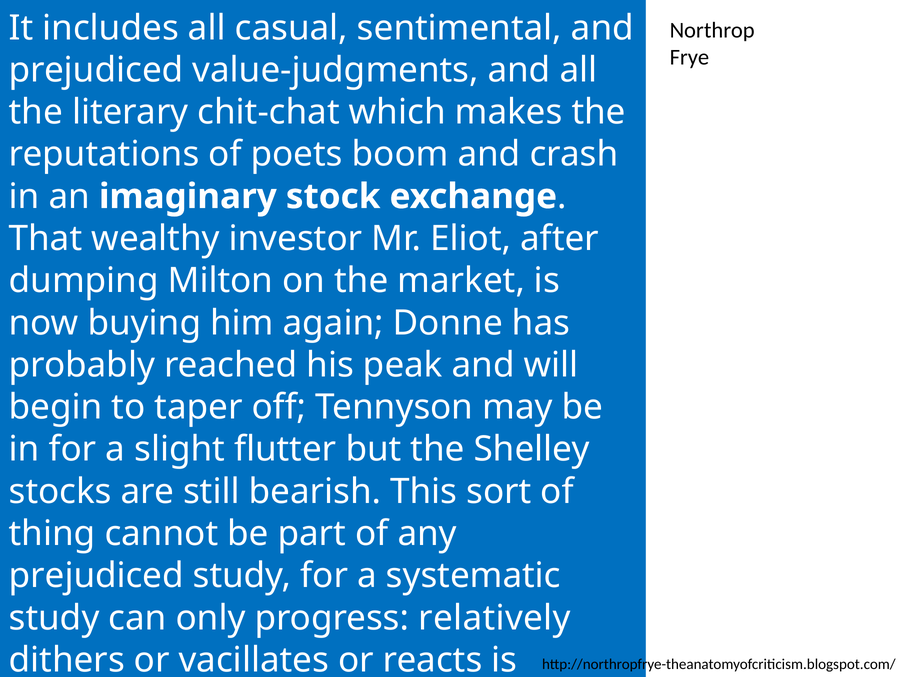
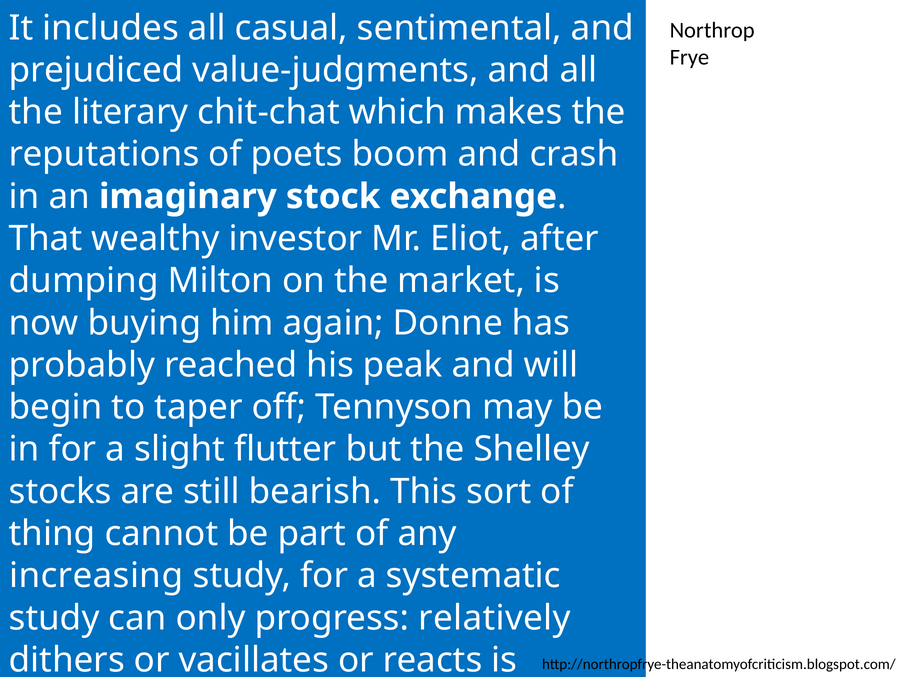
prejudiced: prejudiced -> increasing (96, 576)
